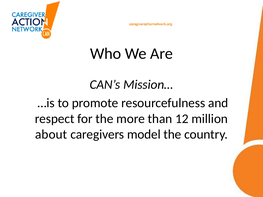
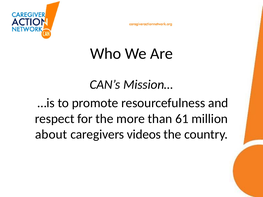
12: 12 -> 61 (182, 119)
model: model -> videos (144, 135)
